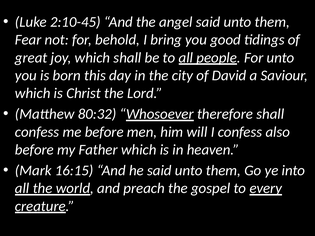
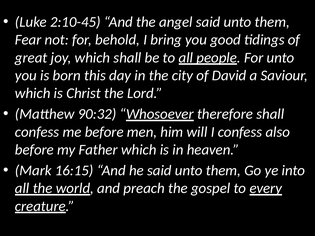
80:32: 80:32 -> 90:32 (97, 114)
